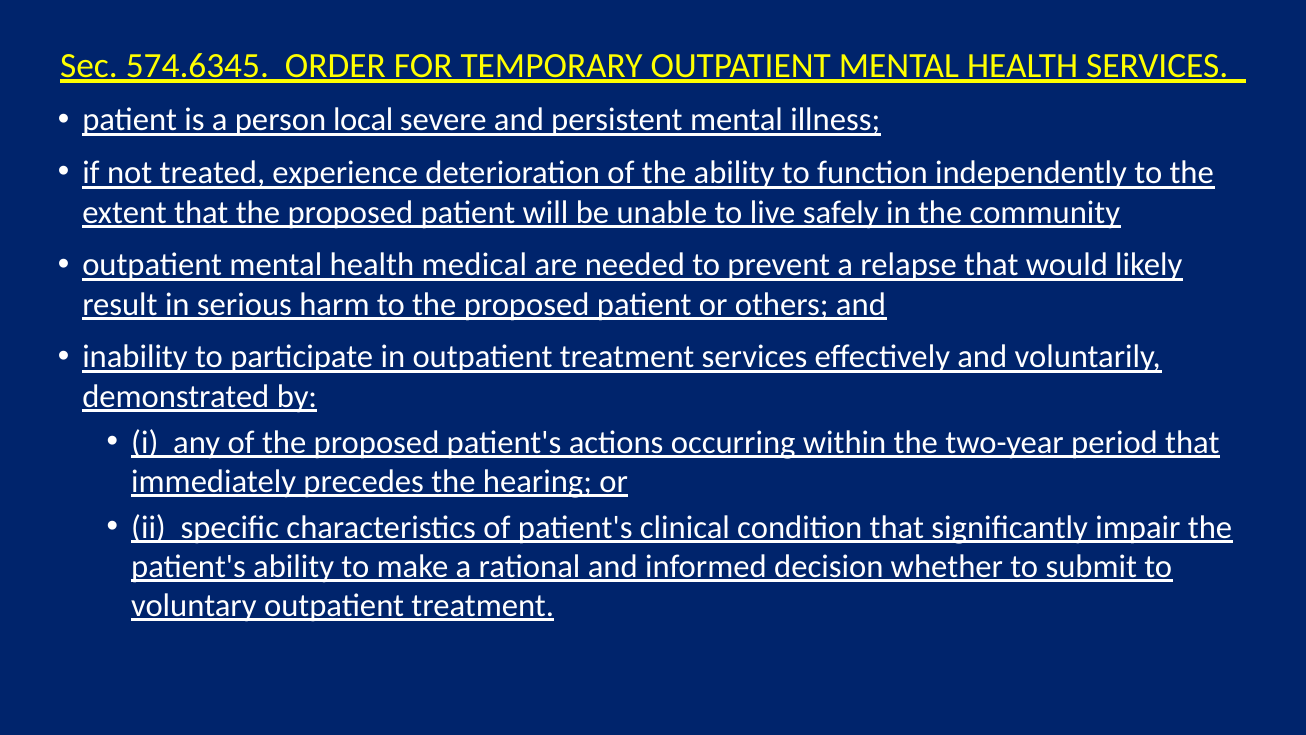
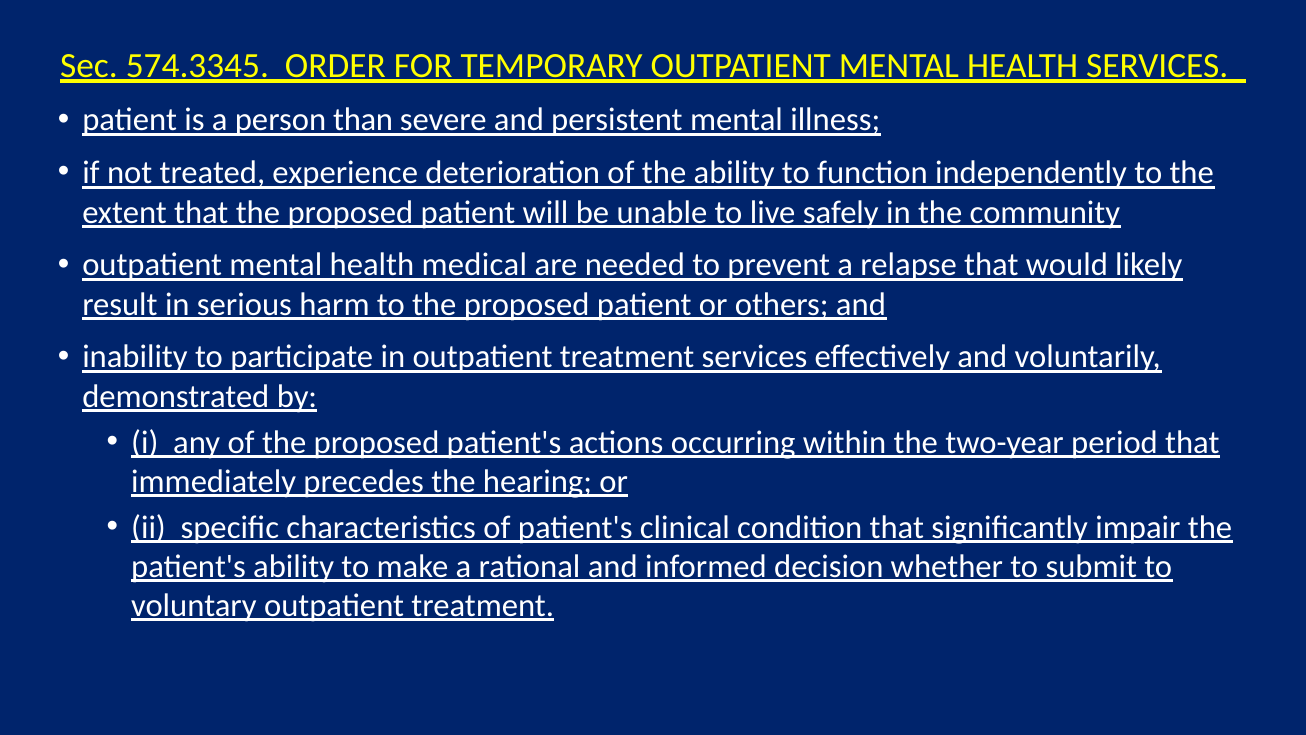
574.6345: 574.6345 -> 574.3345 (197, 66)
local: local -> than (363, 120)
